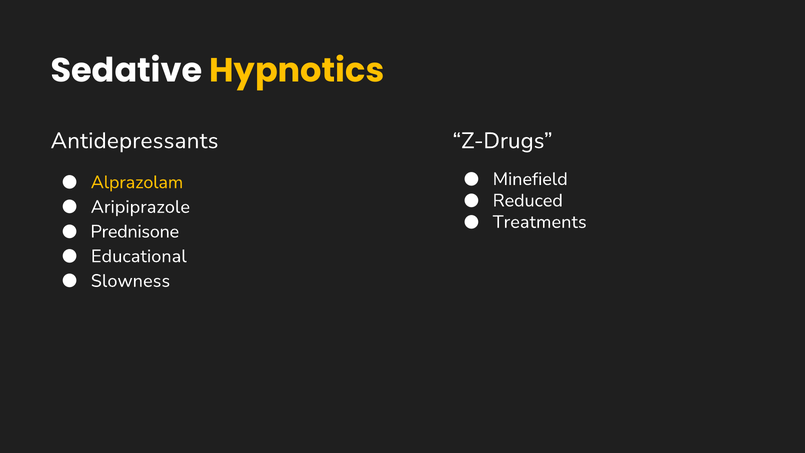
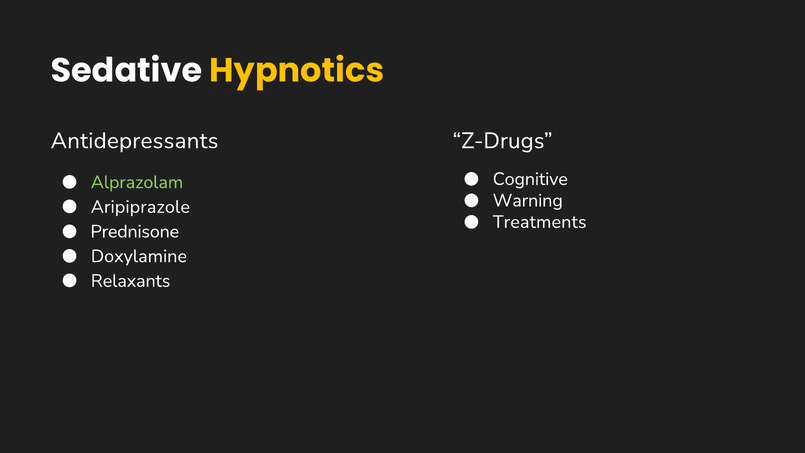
Minefield: Minefield -> Cognitive (530, 179)
Alprazolam colour: yellow -> light green (137, 182)
Reduced: Reduced -> Warning (528, 200)
Educational: Educational -> Doxylamine (139, 256)
Slowness: Slowness -> Relaxants (131, 281)
